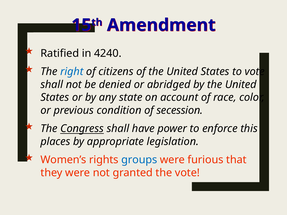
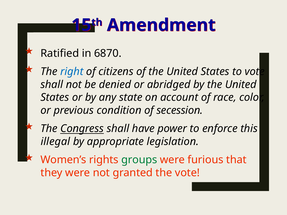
4240: 4240 -> 6870 (108, 53)
places: places -> illegal (55, 142)
groups colour: blue -> green (139, 160)
